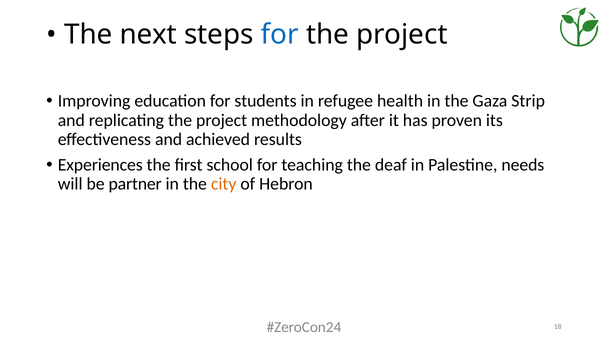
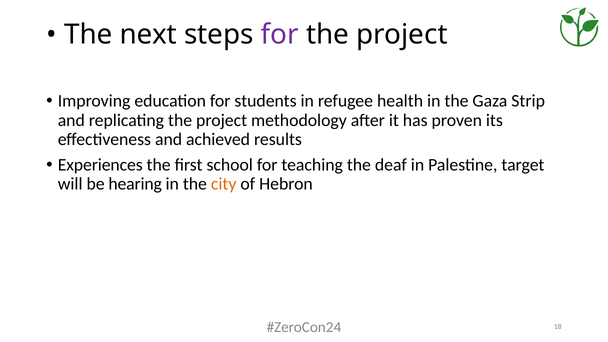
for colour: blue -> purple (280, 34)
needs: needs -> target (523, 165)
partner: partner -> hearing (135, 184)
